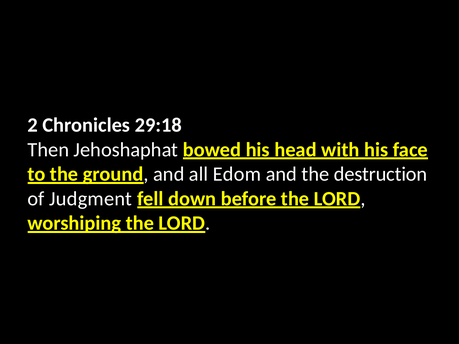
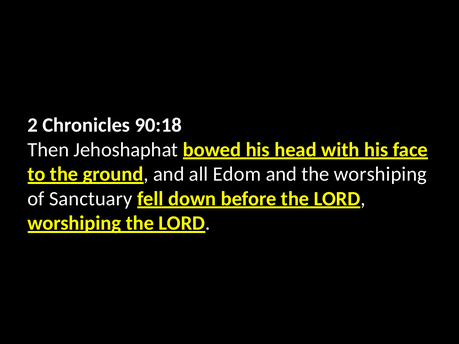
29:18: 29:18 -> 90:18 (158, 125)
the destruction: destruction -> worshiping (380, 174)
Judgment: Judgment -> Sanctuary (91, 199)
